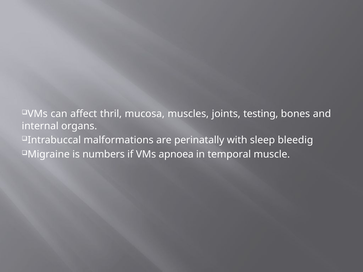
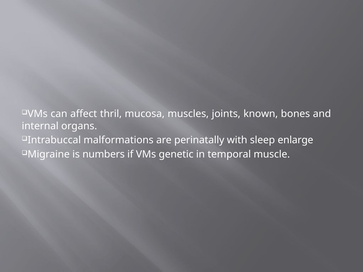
testing: testing -> known (261, 114)
bleedig: bleedig -> enlarge (295, 140)
apnoea: apnoea -> genetic (176, 154)
